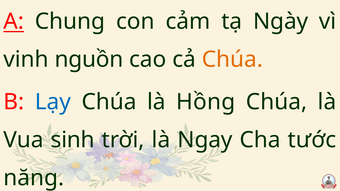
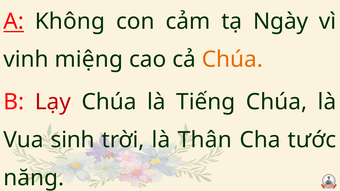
Chung: Chung -> Không (70, 21)
nguồn: nguồn -> miệng (89, 59)
Lạy colour: blue -> red (53, 102)
Hồng: Hồng -> Tiếng (206, 102)
Ngay: Ngay -> Thân (205, 140)
